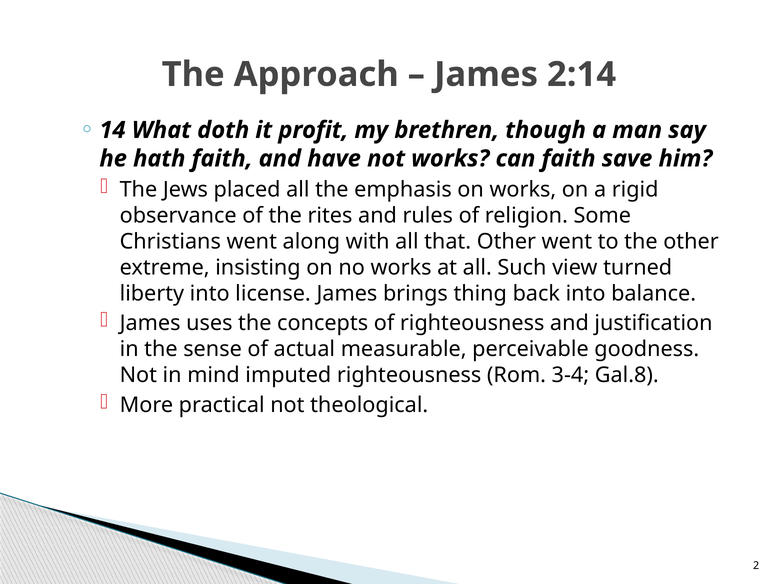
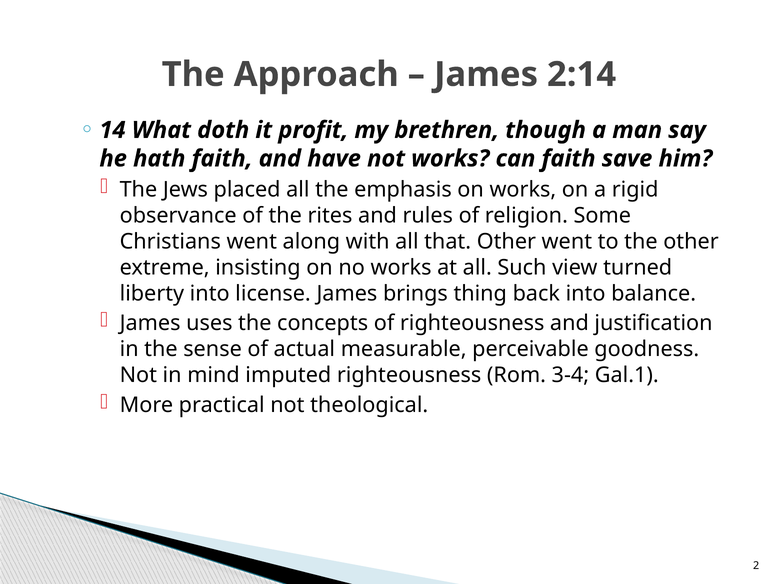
Gal.8: Gal.8 -> Gal.1 (627, 375)
